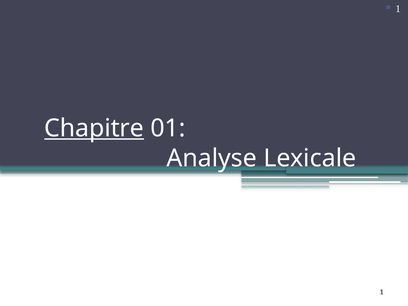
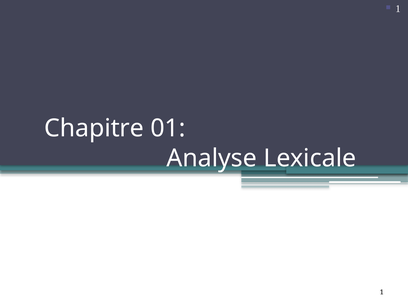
Chapitre underline: present -> none (94, 128)
